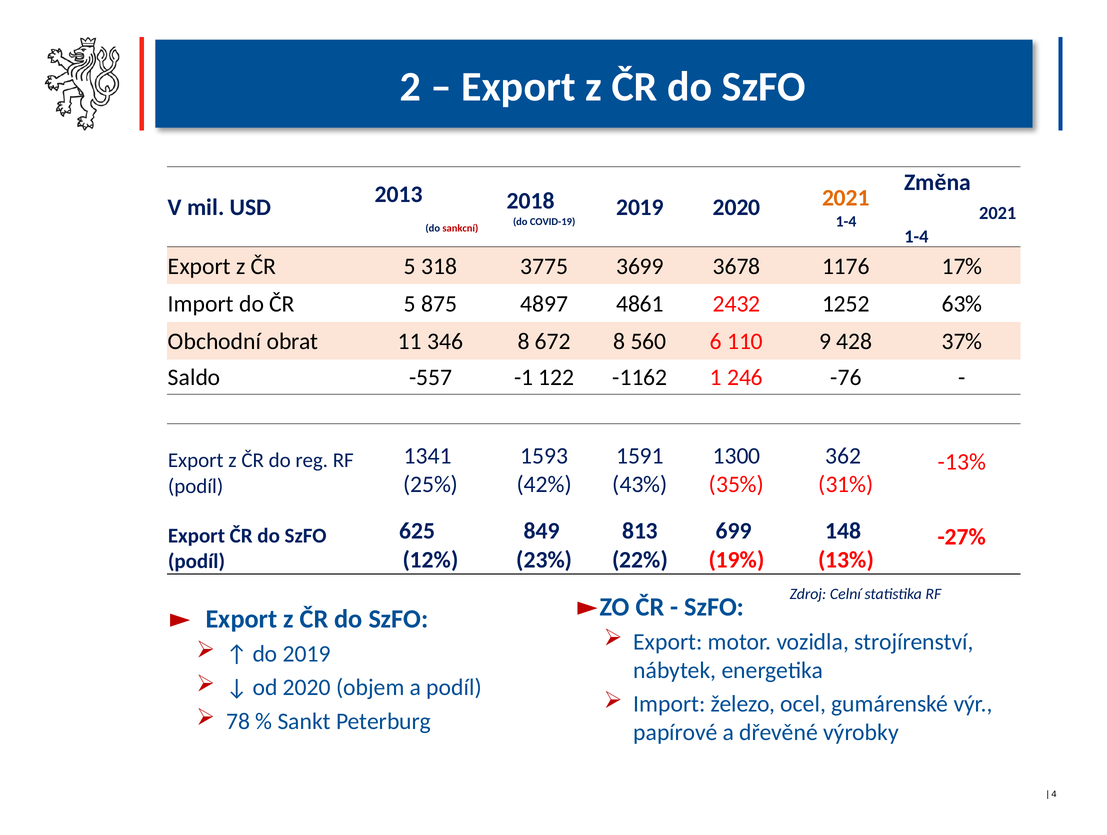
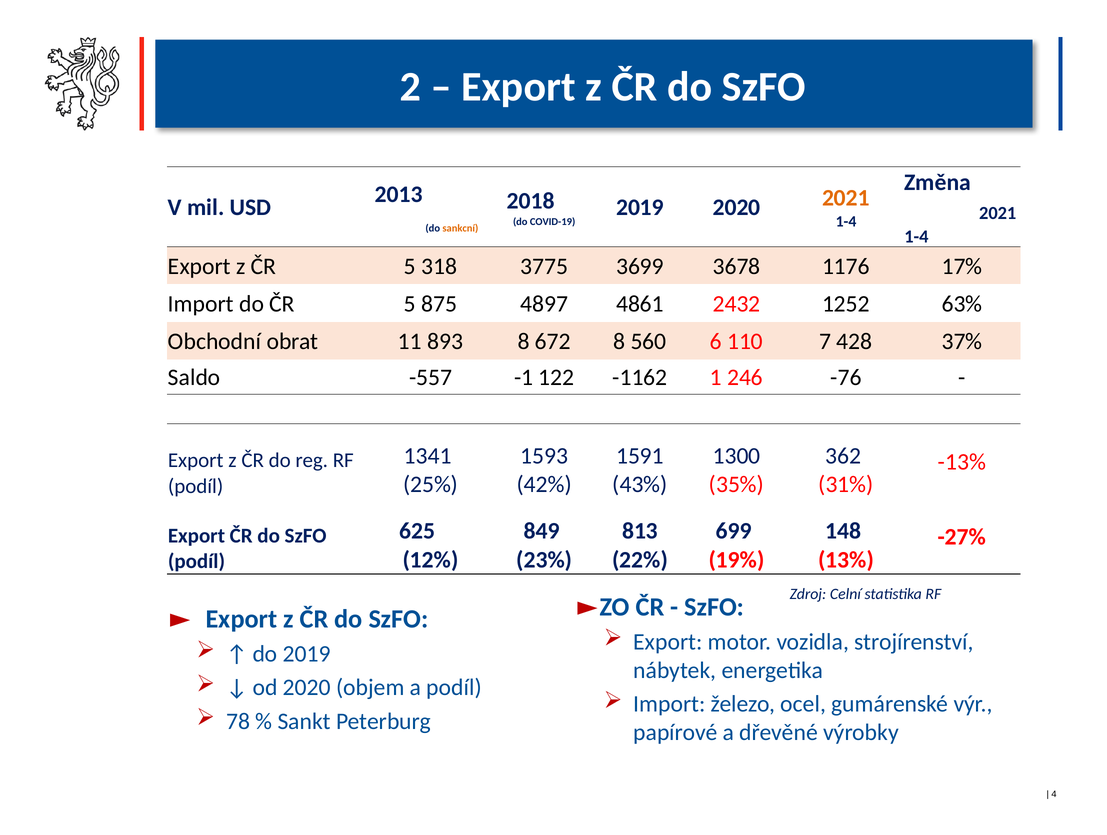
sankcní colour: red -> orange (460, 228)
346: 346 -> 893 (445, 341)
9: 9 -> 7 (825, 341)
